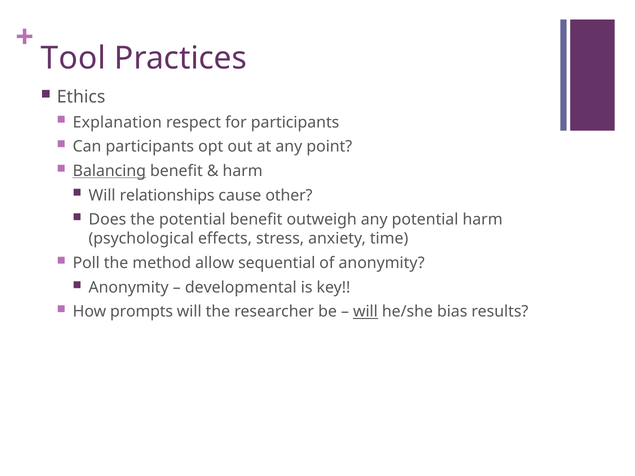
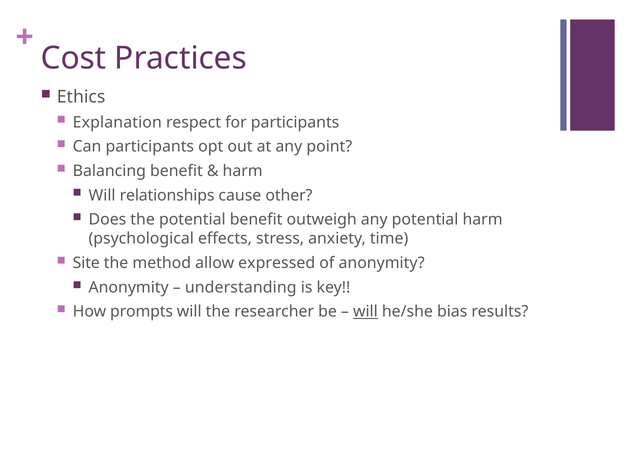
Tool: Tool -> Cost (74, 58)
Balancing underline: present -> none (109, 171)
Poll: Poll -> Site (86, 263)
sequential: sequential -> expressed (277, 263)
developmental: developmental -> understanding (241, 287)
